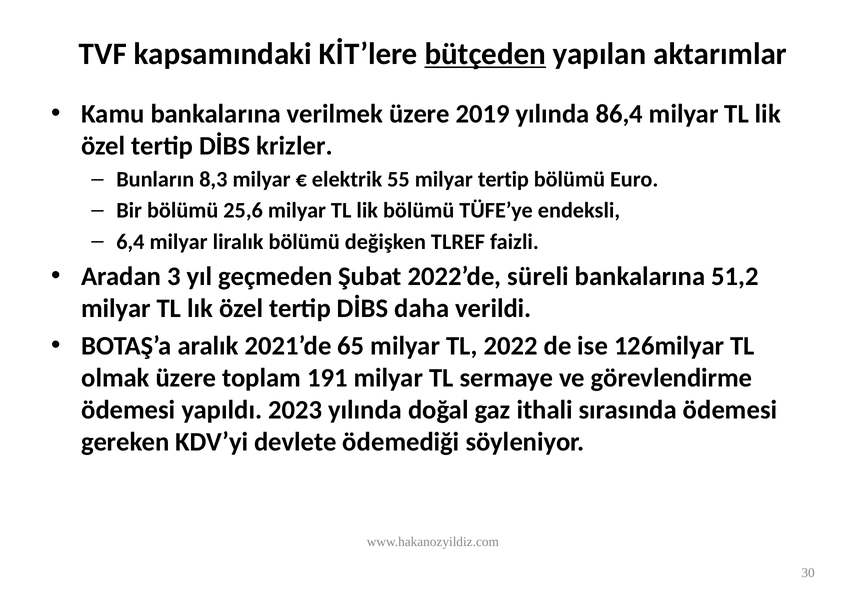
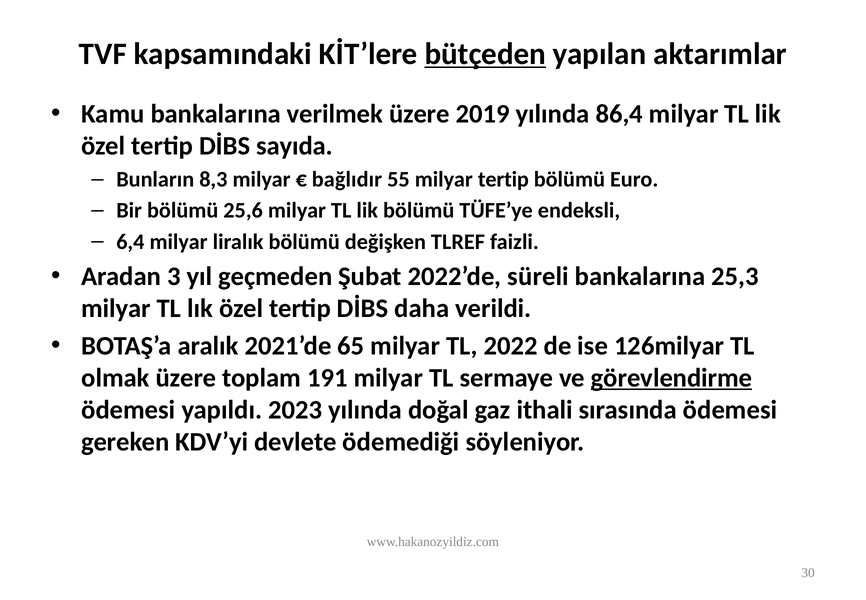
krizler: krizler -> sayıda (295, 146)
elektrik: elektrik -> bağlıdır (347, 179)
51,2: 51,2 -> 25,3 (735, 276)
görevlendirme underline: none -> present (672, 378)
